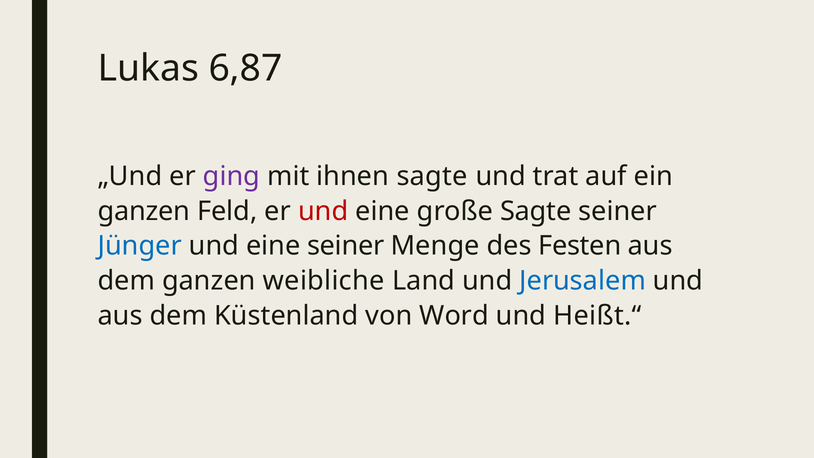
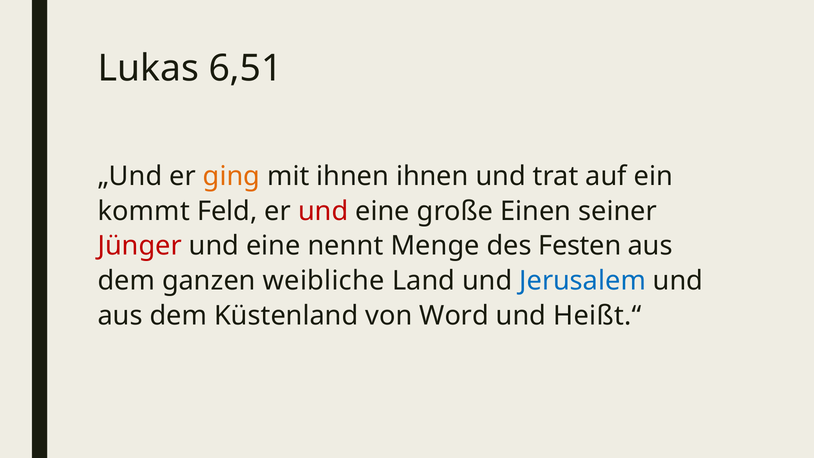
6,87: 6,87 -> 6,51 (246, 68)
ging colour: purple -> orange (232, 176)
ihnen sagte: sagte -> ihnen (432, 176)
ganzen: ganzen -> kommt (144, 211)
große Sagte: Sagte -> Einen (536, 211)
Jünger colour: blue -> red (140, 246)
eine seiner: seiner -> nennt (346, 246)
